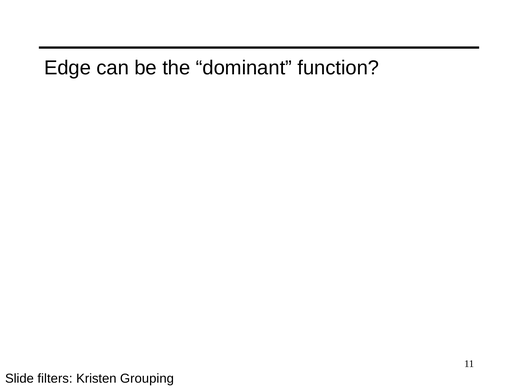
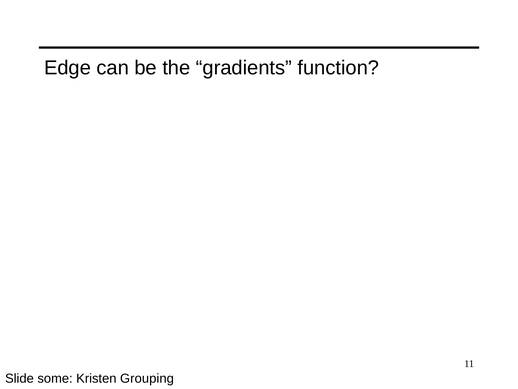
dominant: dominant -> gradients (244, 68)
filters: filters -> some (55, 378)
